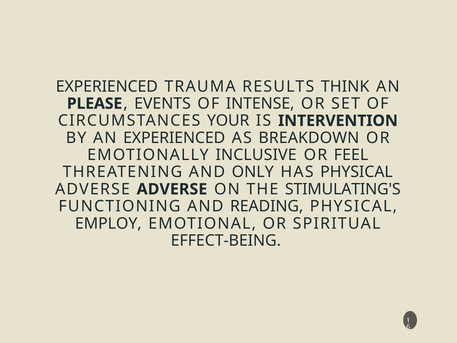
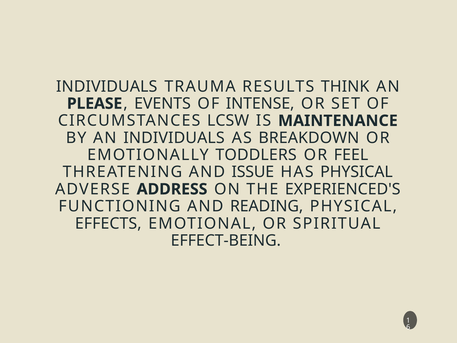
EXPERIENCED: EXPERIENCED -> INDIVIDUALS (107, 86)
YOUR: YOUR -> LCSW (228, 121)
INTERVENTION: INTERVENTION -> MAINTENANCE (338, 121)
AN EXPERIENCED: EXPERIENCED -> INDIVIDUALS (174, 138)
INCLUSIVE: INCLUSIVE -> TODDLERS (256, 155)
ONLY: ONLY -> ISSUE (253, 172)
ADVERSE ADVERSE: ADVERSE -> ADDRESS (172, 189)
STIMULATING'S: STIMULATING'S -> EXPERIENCED'S (343, 189)
EMPLOY: EMPLOY -> EFFECTS (108, 223)
